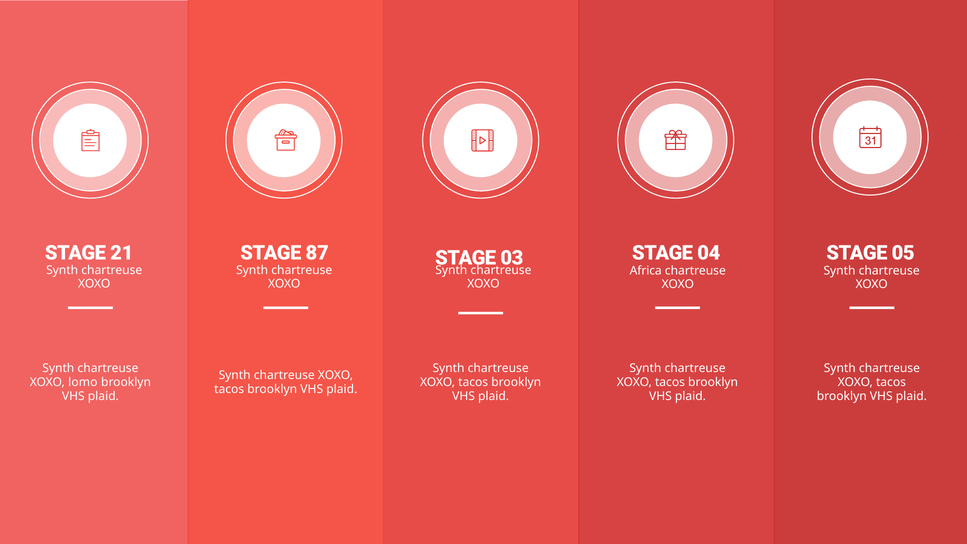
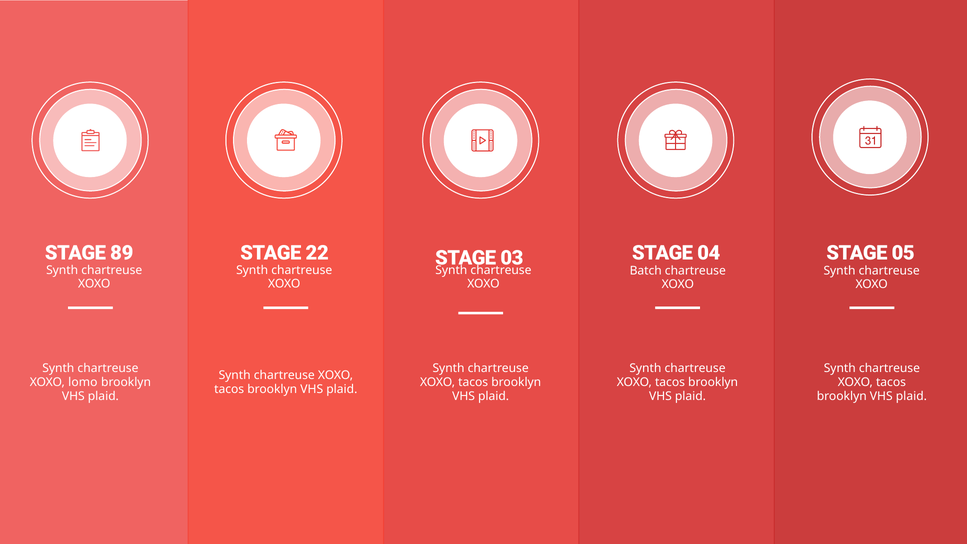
21: 21 -> 89 (122, 253)
87: 87 -> 22 (317, 253)
Africa: Africa -> Batch (646, 271)
